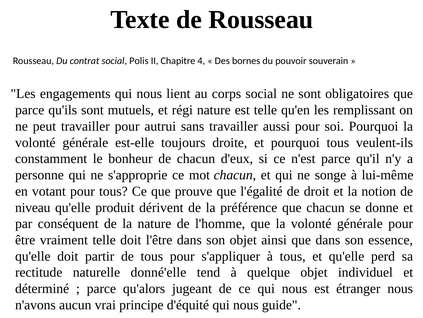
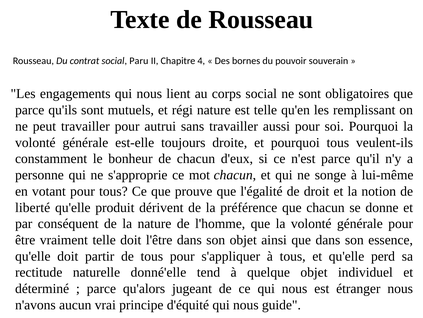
Polis: Polis -> Paru (139, 61)
niveau: niveau -> liberté (33, 207)
